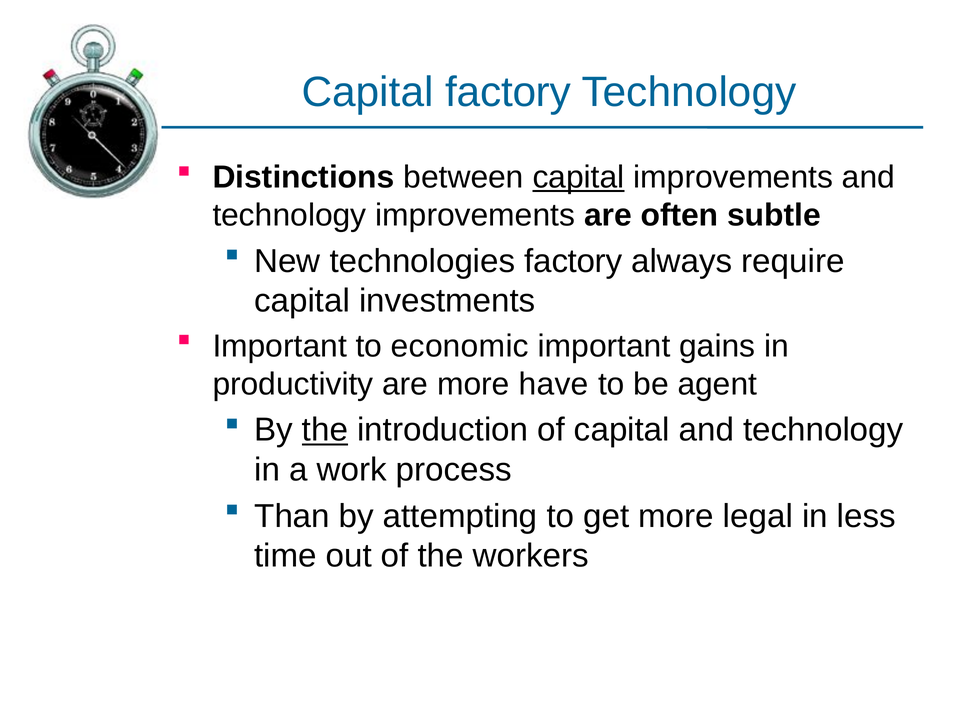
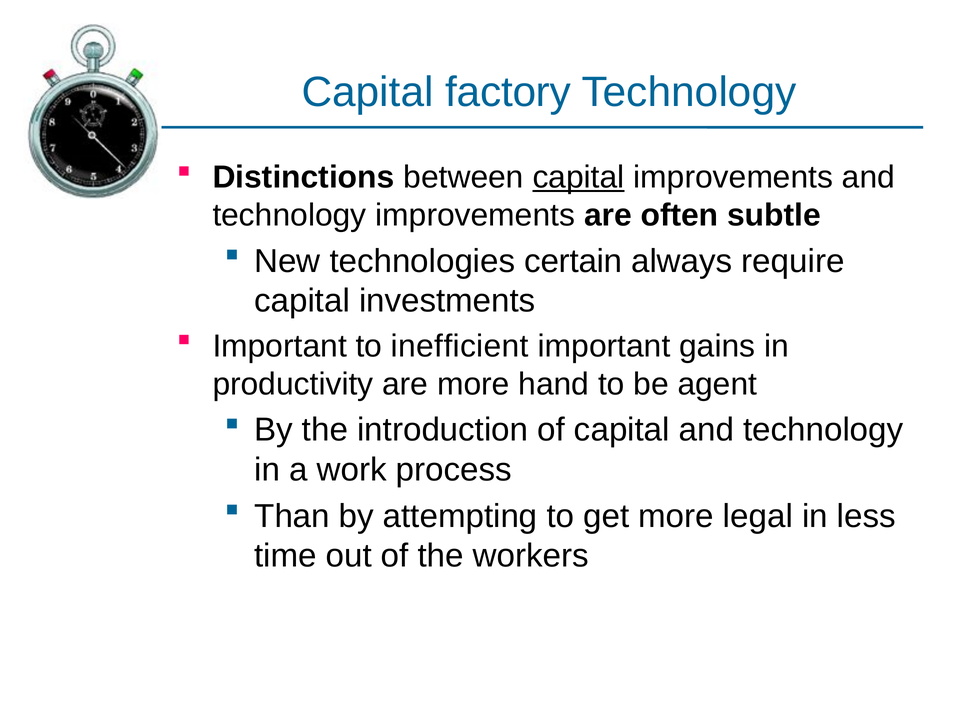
technologies factory: factory -> certain (573, 261)
economic: economic -> inefficient (460, 346)
have: have -> hand (554, 384)
the underline: present -> none (325, 430)
